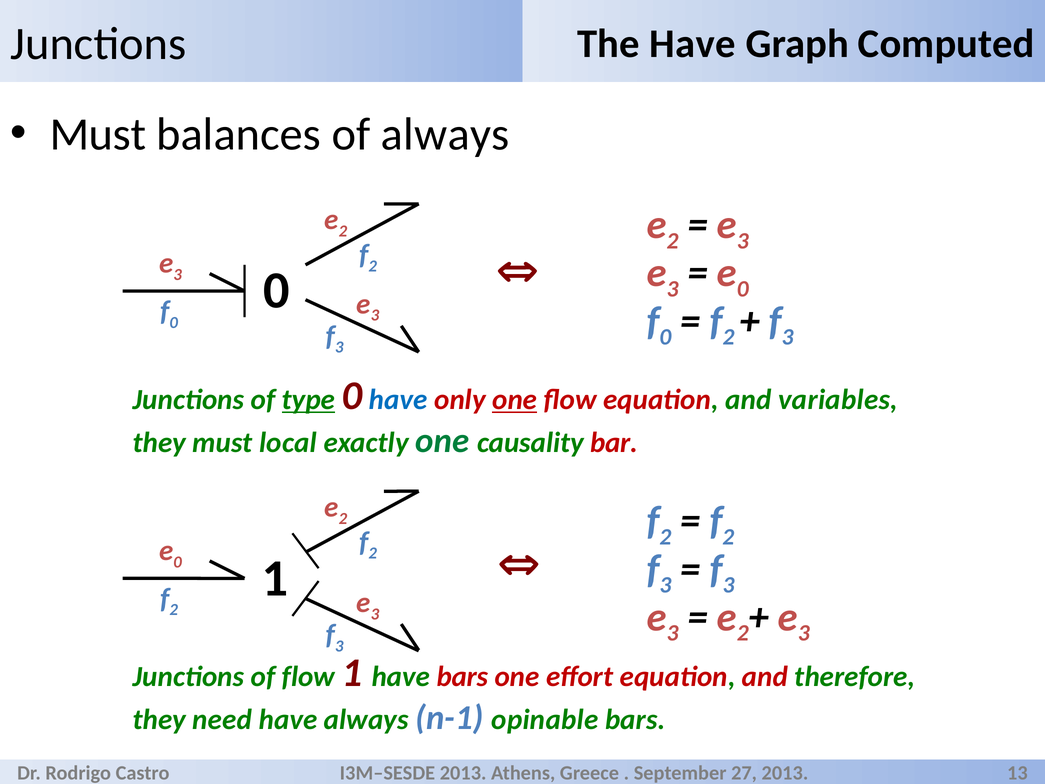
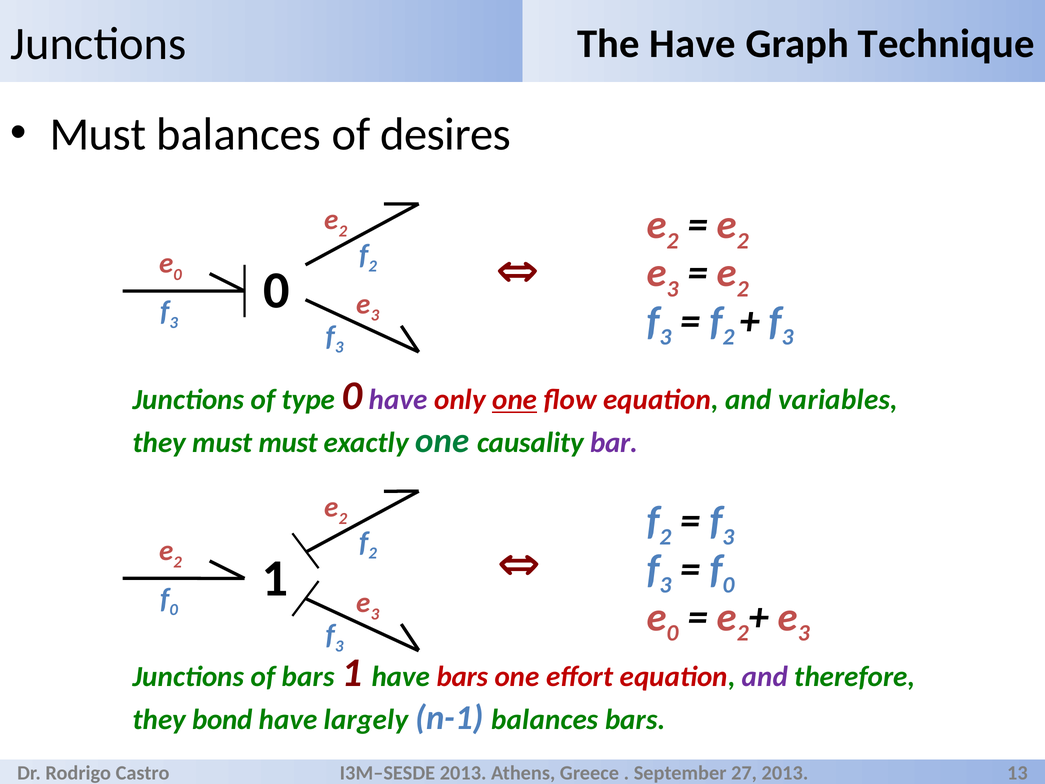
Computed: Computed -> Technique (946, 44)
of always: always -> desires (446, 134)
3: 3 -> 2 (743, 241)
3: 3 -> 0 (178, 275)
0: 0 -> 2 (743, 289)
0: 0 -> 3 (174, 322)
0: 0 -> 3 (665, 337)
type underline: present -> none (308, 400)
have colour: blue -> purple (398, 400)
must local: local -> must (288, 443)
bar colour: red -> purple (614, 443)
2: 2 -> 3 (728, 537)
0: 0 -> 2 (178, 562)
3: 3 -> 0 (728, 585)
2: 2 -> 0 (174, 610)
3: 3 -> 0 (673, 633)
of flow: flow -> bars (308, 676)
and colour: red -> purple (765, 676)
need: need -> bond (223, 719)
have always: always -> largely (366, 719)
n-1 opinable: opinable -> balances (545, 719)
